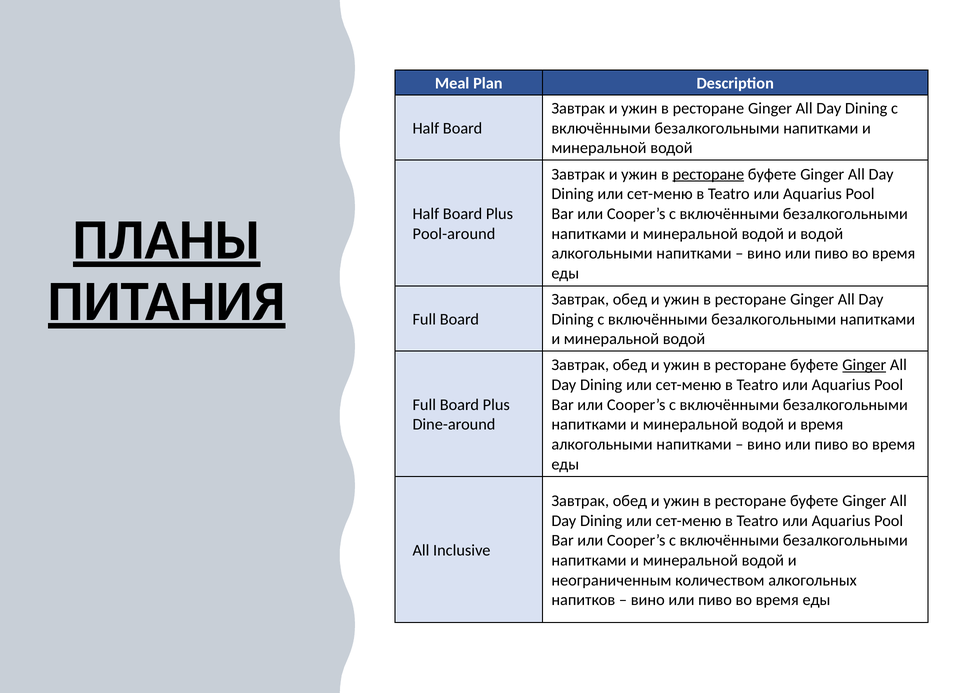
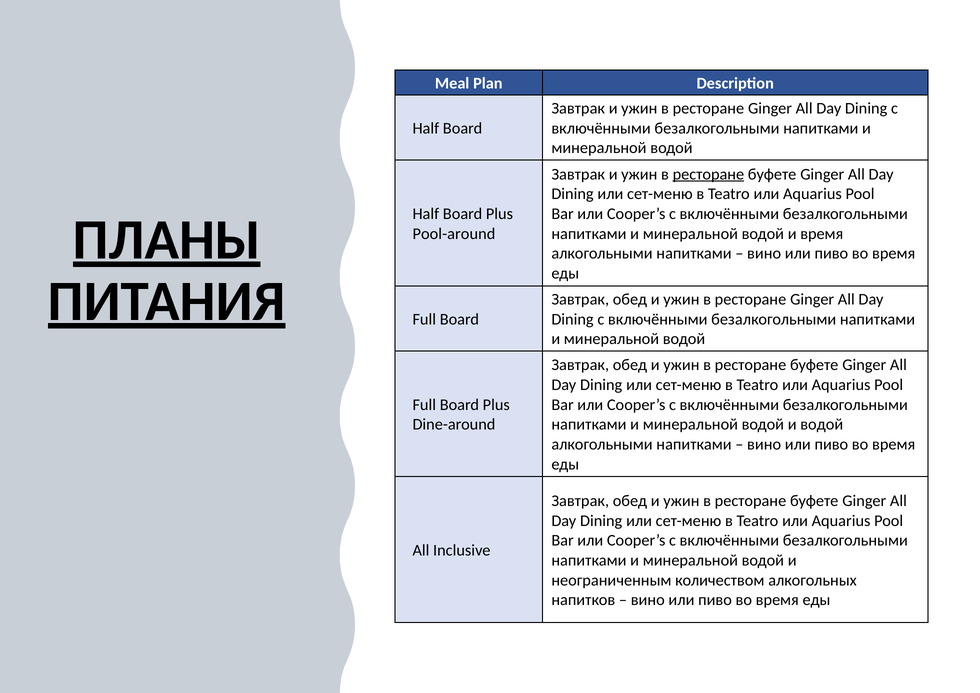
и водой: водой -> время (822, 234)
Ginger underline: present -> none (864, 365)
и время: время -> водой (822, 425)
